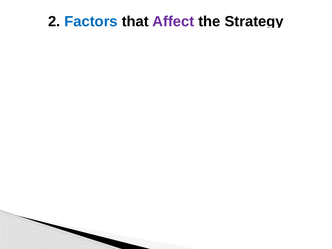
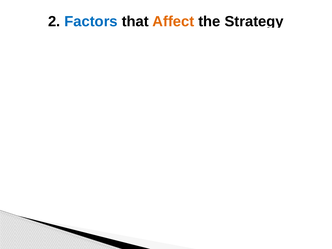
Affect colour: purple -> orange (173, 22)
